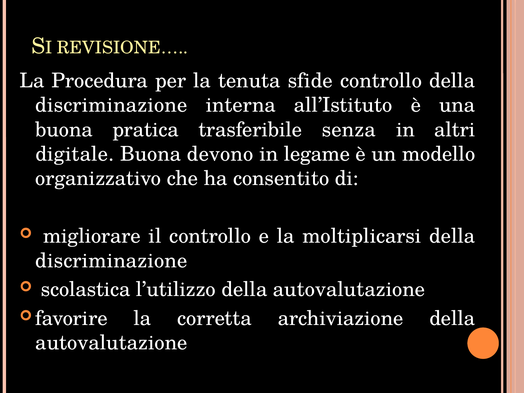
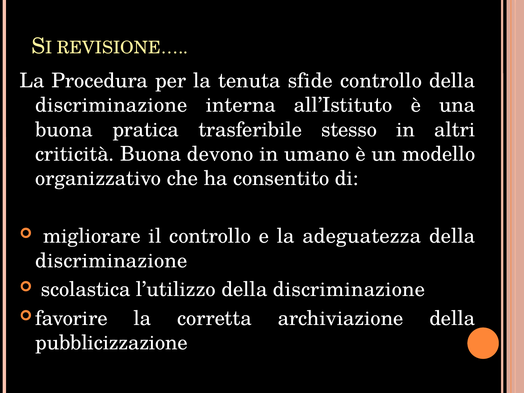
senza: senza -> stesso (349, 130)
digitale: digitale -> criticità (75, 154)
legame: legame -> umano (317, 154)
moltiplicarsi: moltiplicarsi -> adeguatezza (362, 236)
l’utilizzo della autovalutazione: autovalutazione -> discriminazione (349, 290)
autovalutazione: autovalutazione -> pubblicizzazione (111, 343)
